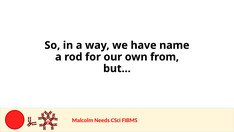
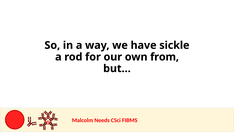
name: name -> sickle (174, 45)
